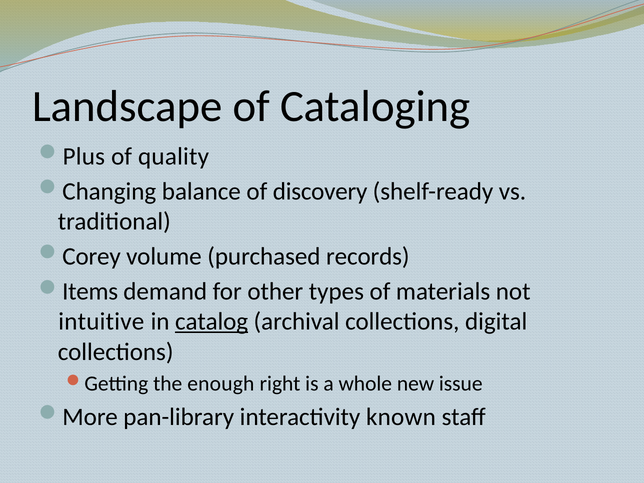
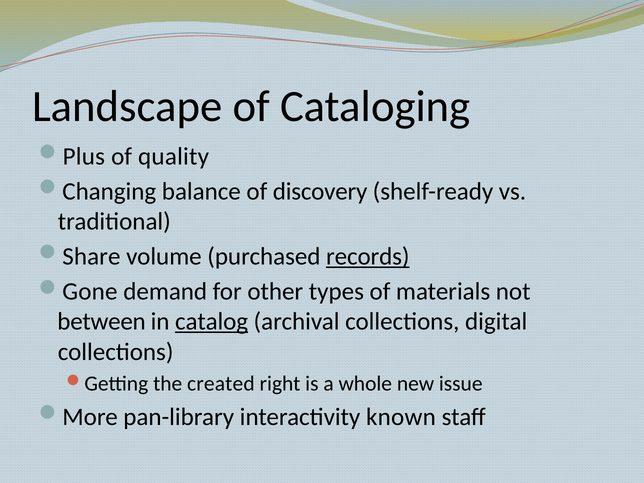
Corey: Corey -> Share (91, 257)
records underline: none -> present (368, 257)
Items: Items -> Gone (90, 292)
intuitive: intuitive -> between (102, 322)
enough: enough -> created (221, 384)
